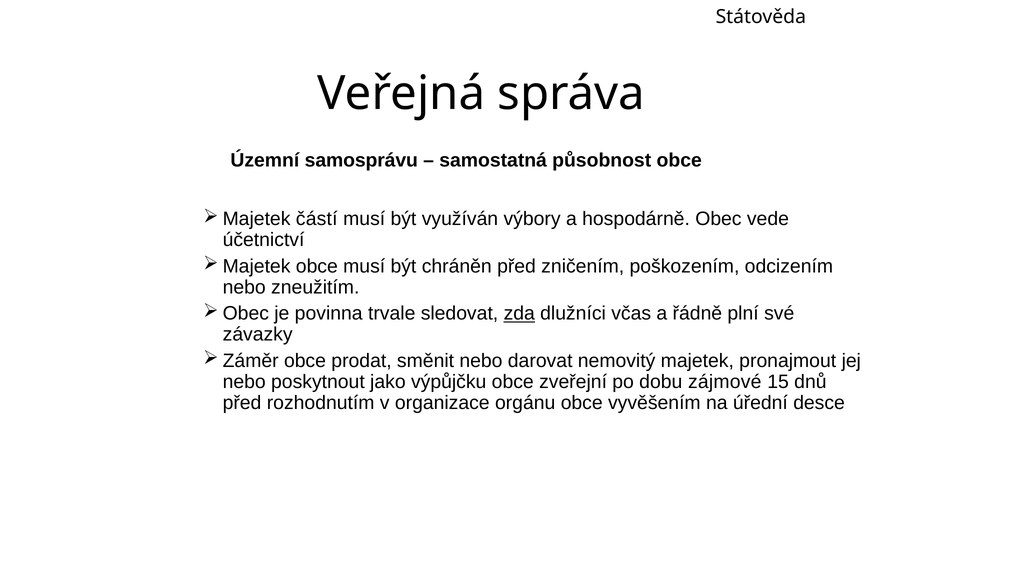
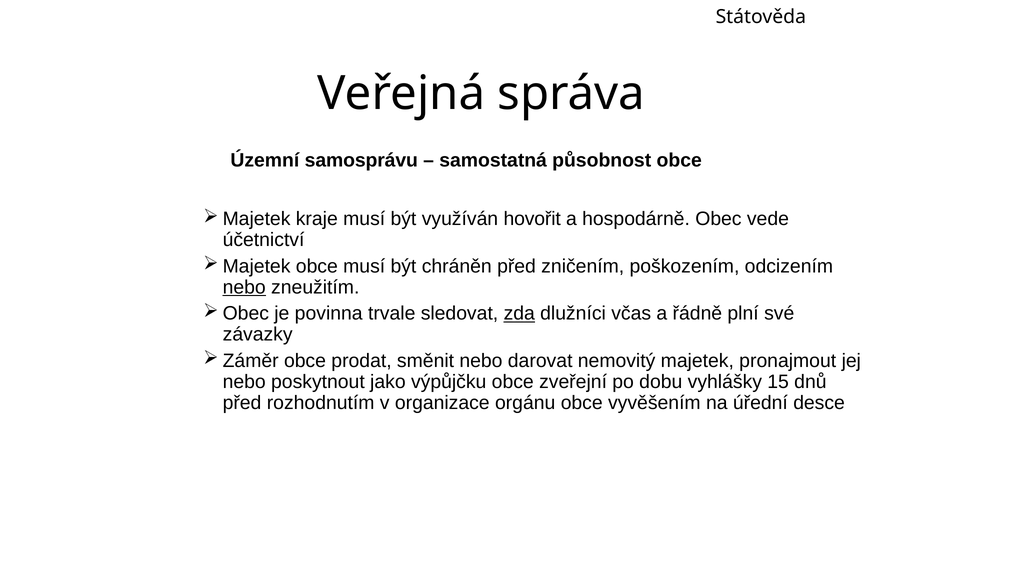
částí: částí -> kraje (317, 219)
výbory: výbory -> hovořit (532, 219)
nebo underline: none -> present (244, 287)
zájmové: zájmové -> vyhlášky (725, 382)
